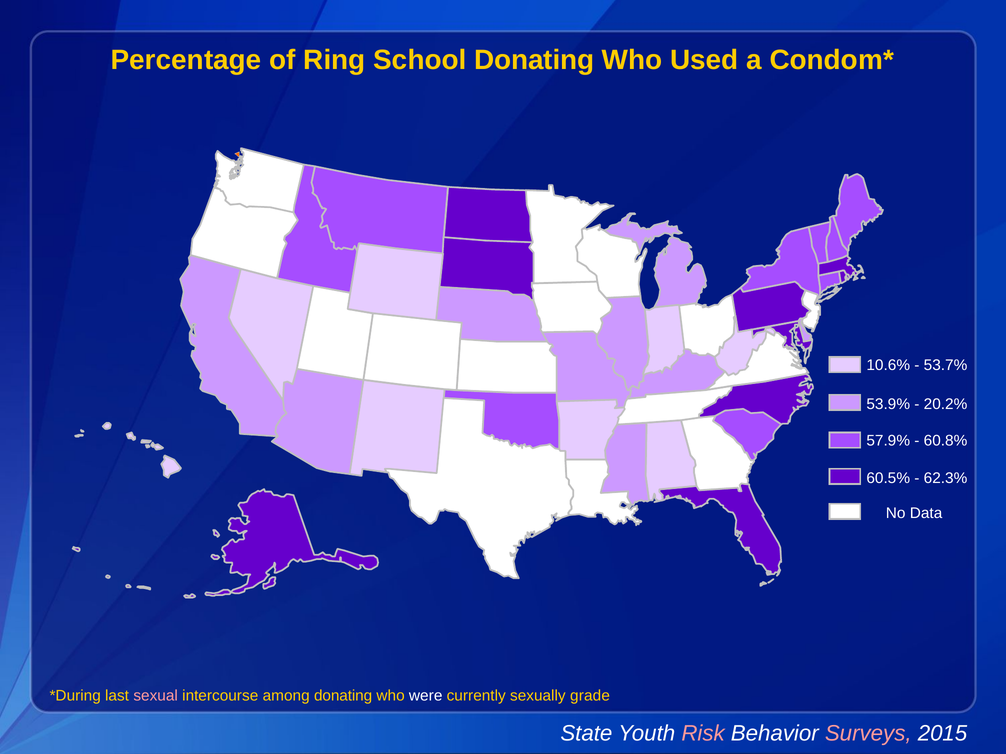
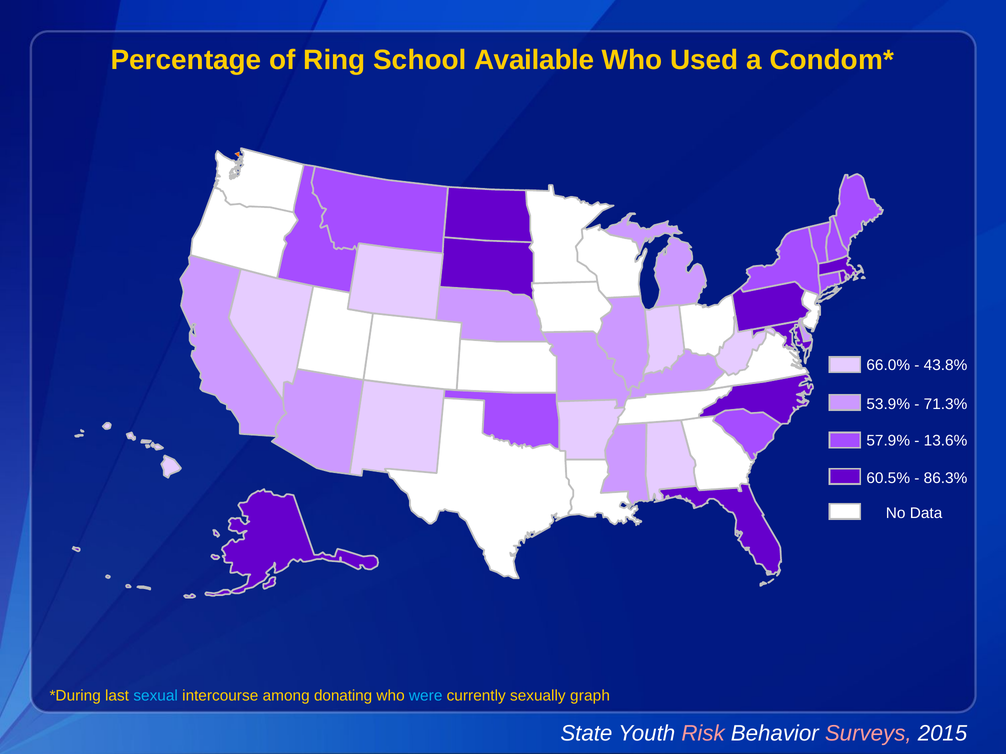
School Donating: Donating -> Available (534, 60)
10.6%: 10.6% -> 66.0% (888, 365)
53.7%: 53.7% -> 43.8% (946, 365)
20.2%: 20.2% -> 71.3% (946, 404)
60.8%: 60.8% -> 13.6% (946, 441)
62.3%: 62.3% -> 86.3% (946, 479)
sexual colour: pink -> light blue (156, 696)
were colour: white -> light blue (426, 696)
grade: grade -> graph (590, 696)
